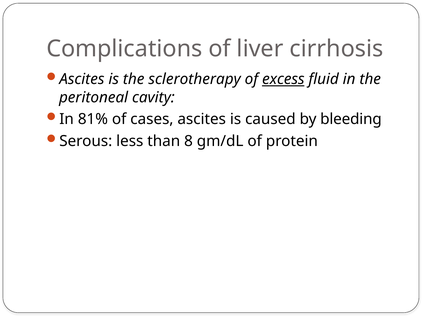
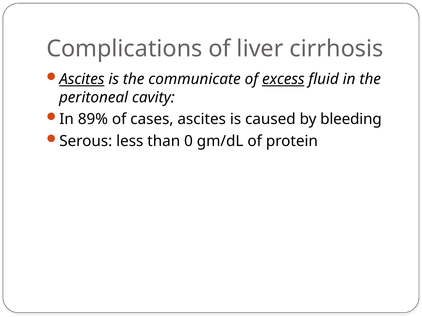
Ascites underline: none -> present (82, 79)
sclerotherapy: sclerotherapy -> communicate (195, 79)
81%: 81% -> 89% (93, 119)
8: 8 -> 0 (189, 141)
